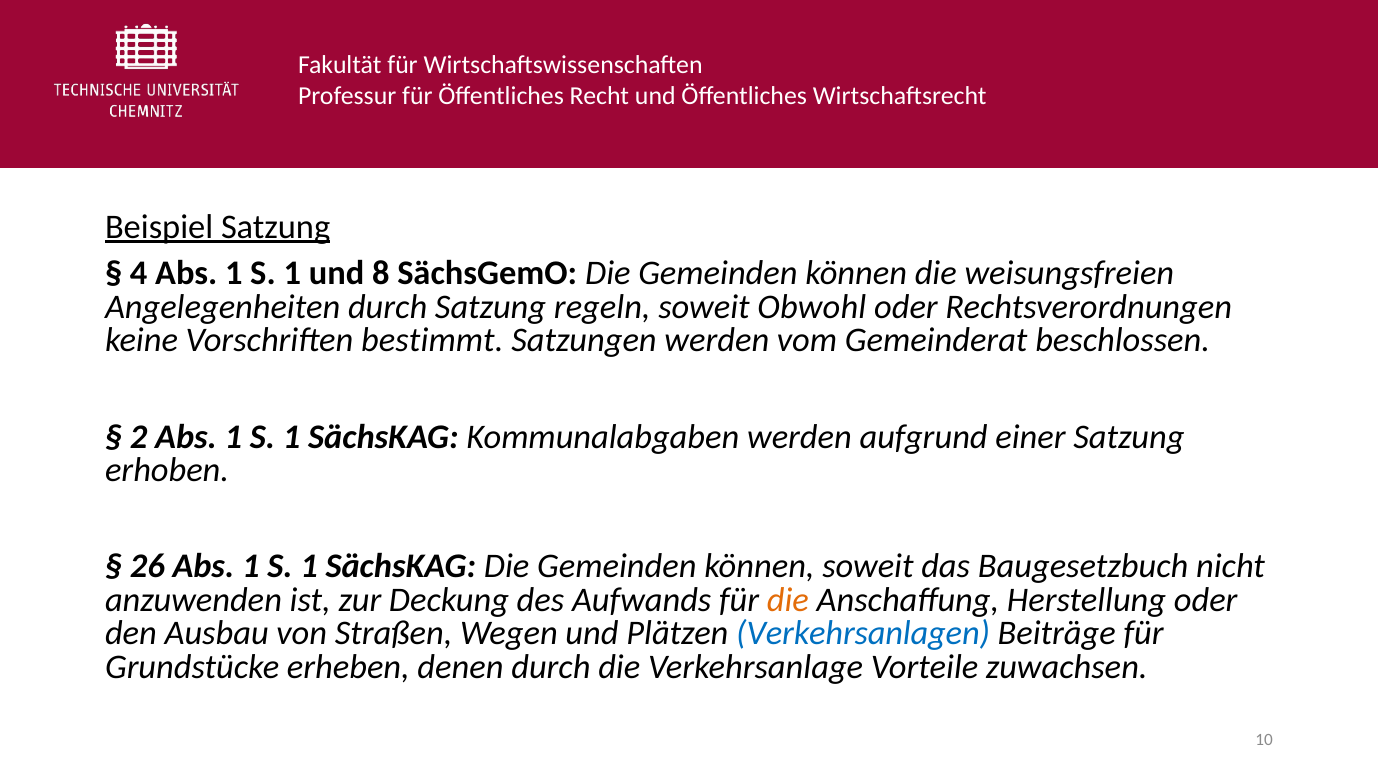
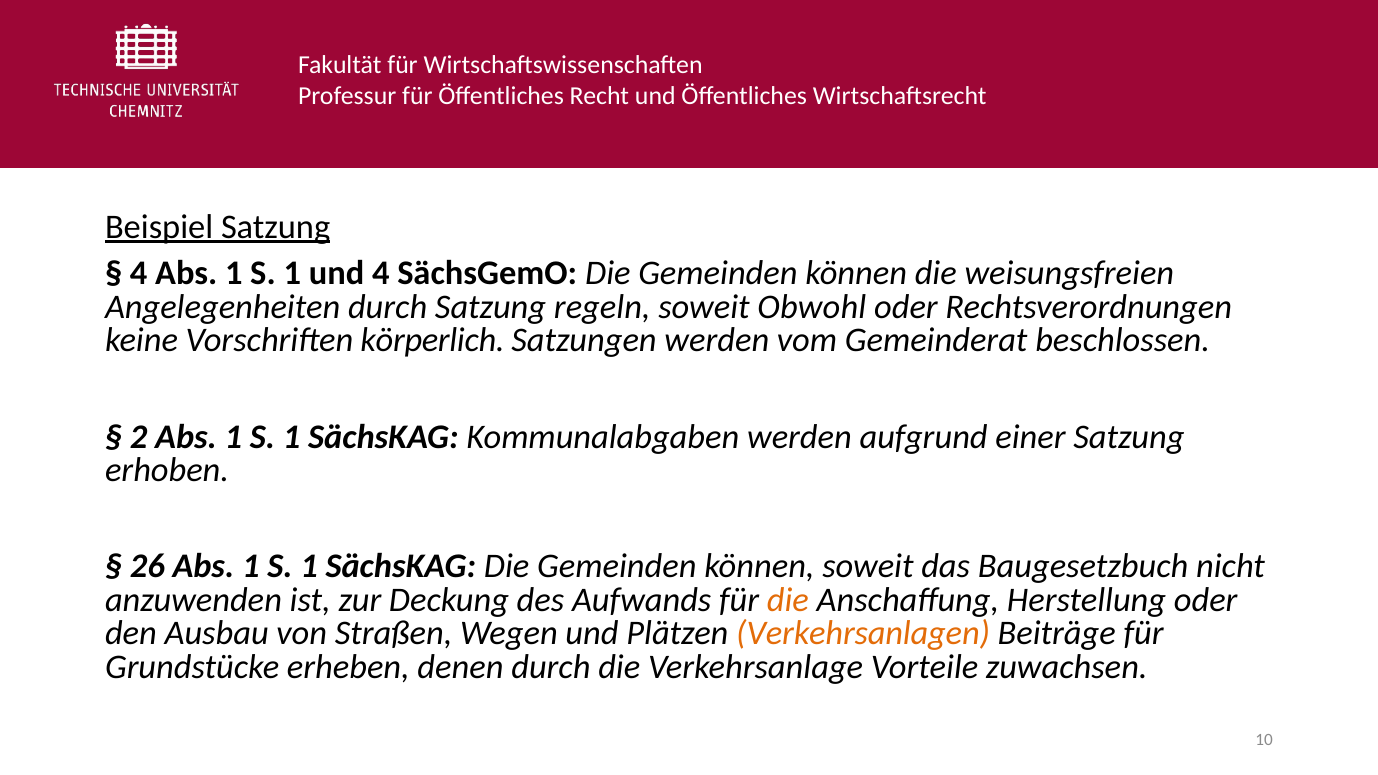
und 8: 8 -> 4 (381, 273)
bestimmt: bestimmt -> körperlich (433, 340)
Verkehrsanlagen colour: blue -> orange (863, 634)
